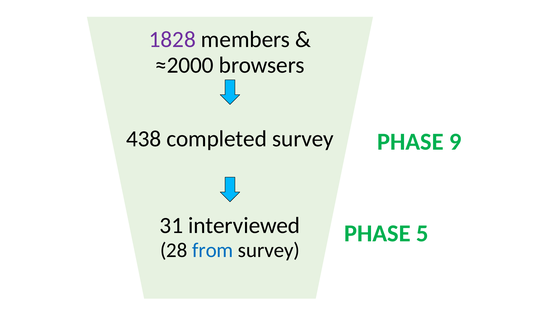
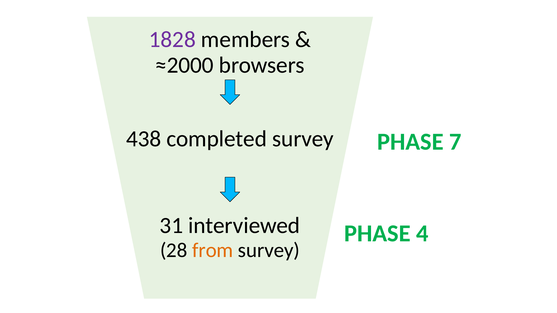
9: 9 -> 7 (455, 142)
5: 5 -> 4 (422, 234)
from colour: blue -> orange (213, 250)
